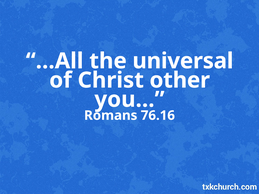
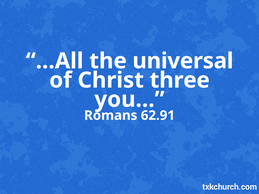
other: other -> three (180, 80)
76.16: 76.16 -> 62.91 (158, 116)
